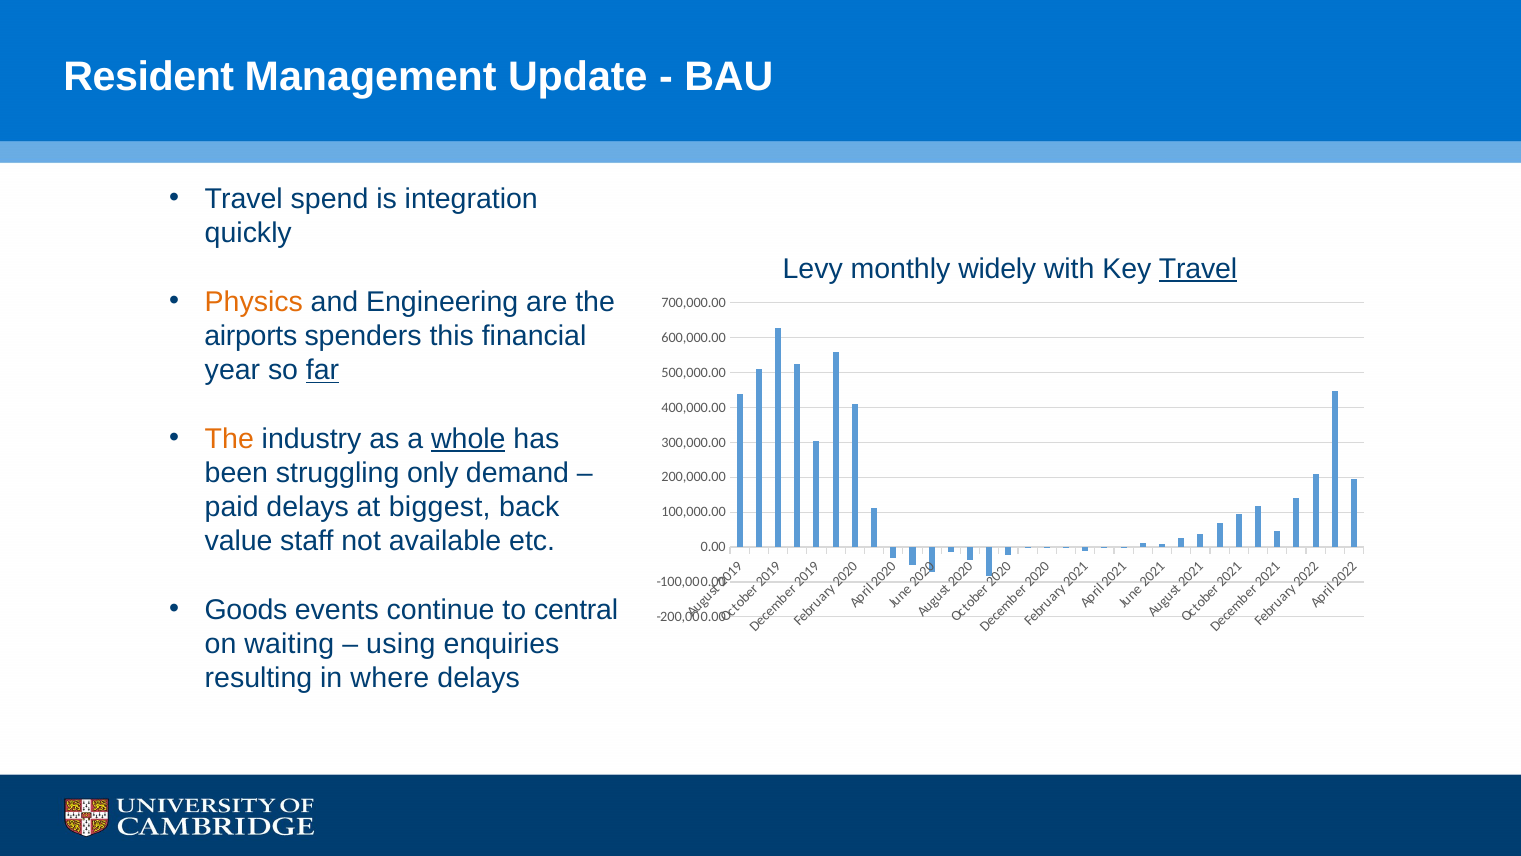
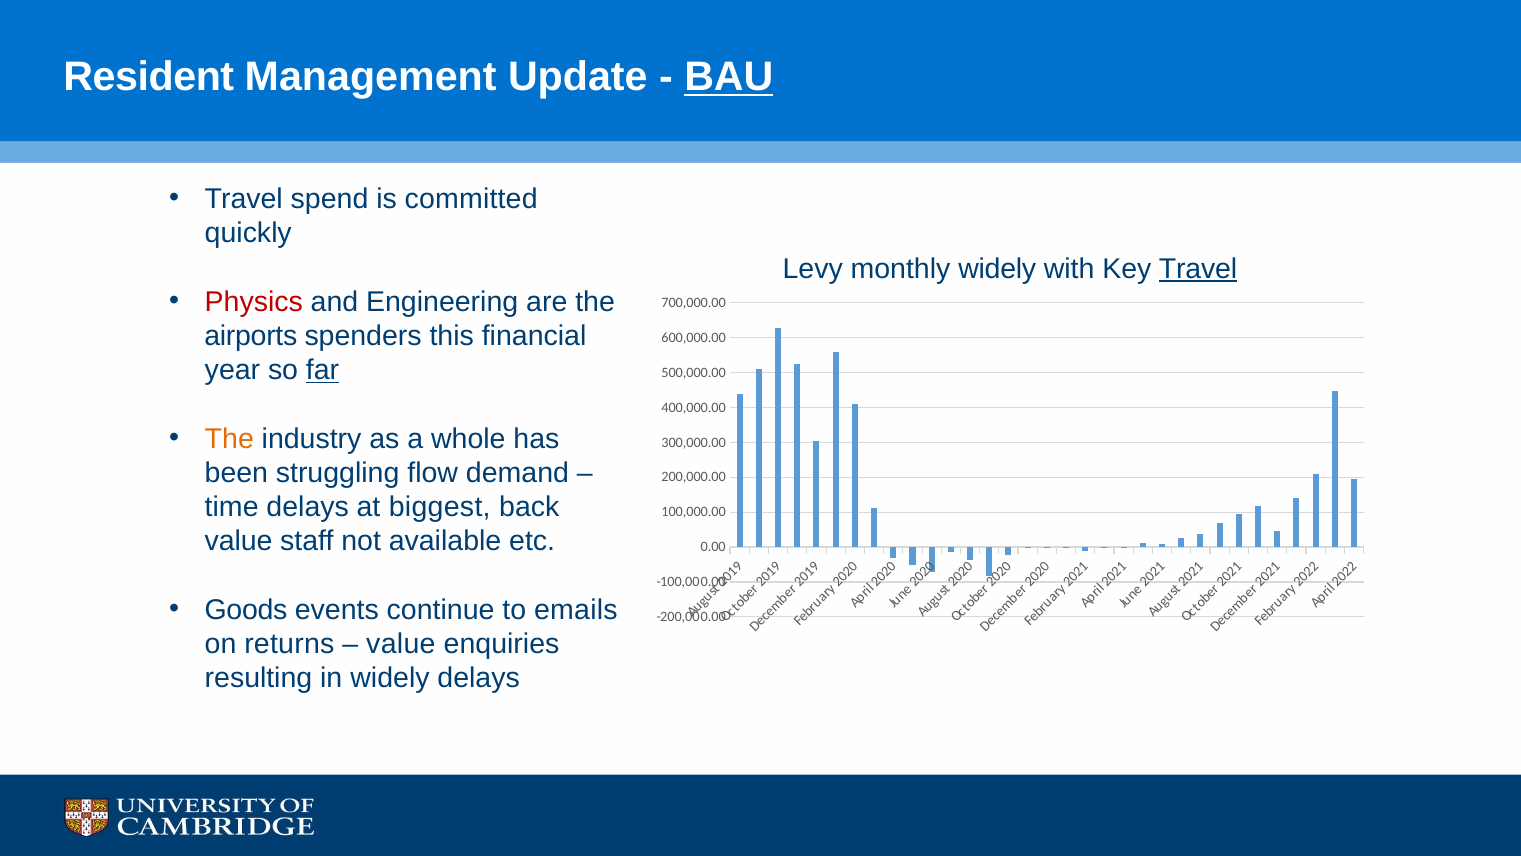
BAU underline: none -> present (729, 77)
integration: integration -> committed (471, 199)
Physics colour: orange -> red (254, 302)
whole underline: present -> none (468, 438)
only: only -> flow (433, 473)
paid: paid -> time (232, 507)
central: central -> emails (576, 610)
waiting: waiting -> returns (289, 644)
using: using -> value (401, 644)
in where: where -> widely (390, 678)
